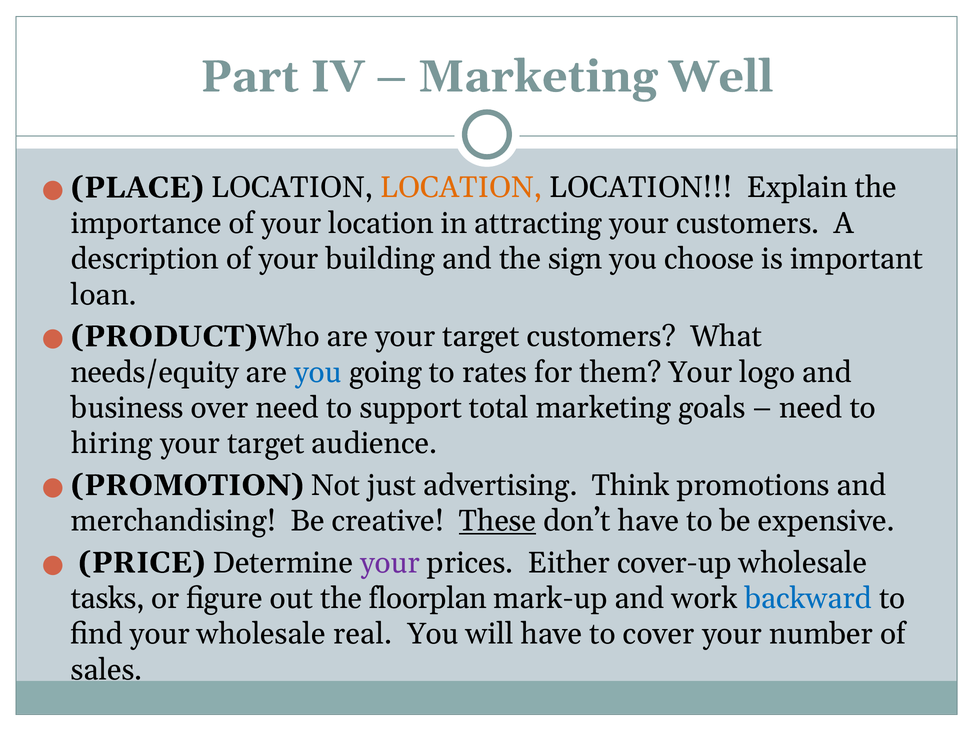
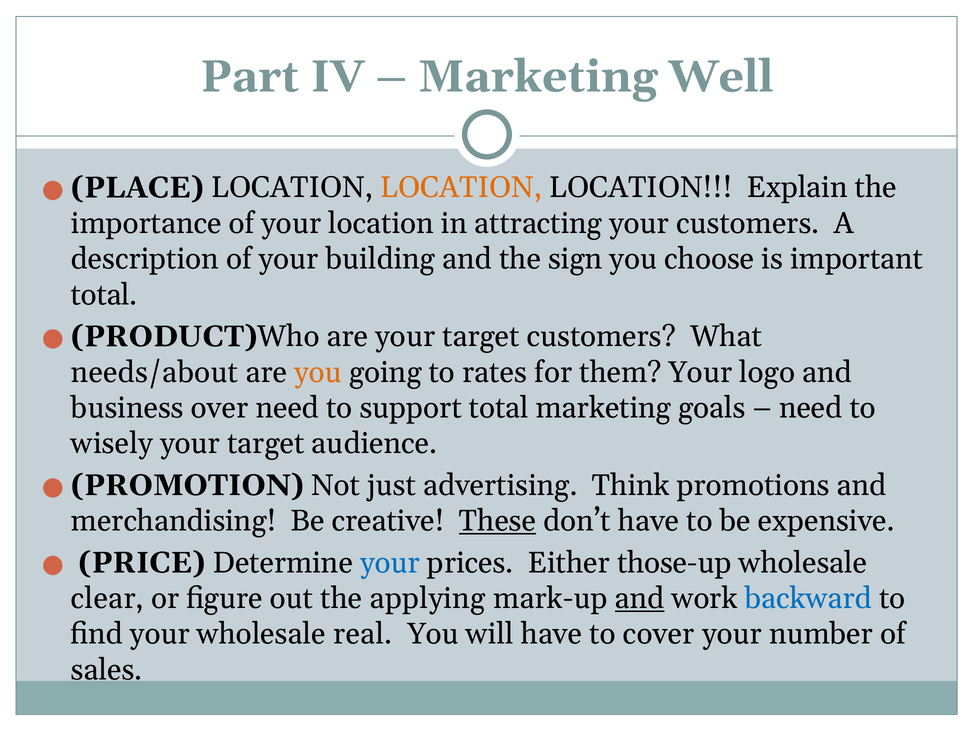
loan: loan -> total (104, 295)
needs/equity: needs/equity -> needs/about (155, 372)
you colour: blue -> orange (318, 372)
hiring: hiring -> wisely (112, 443)
your colour: purple -> blue (390, 562)
cover-up: cover-up -> those-up (674, 562)
tasks: tasks -> clear (107, 598)
floorplan: floorplan -> applying (428, 598)
and underline: none -> present (640, 598)
